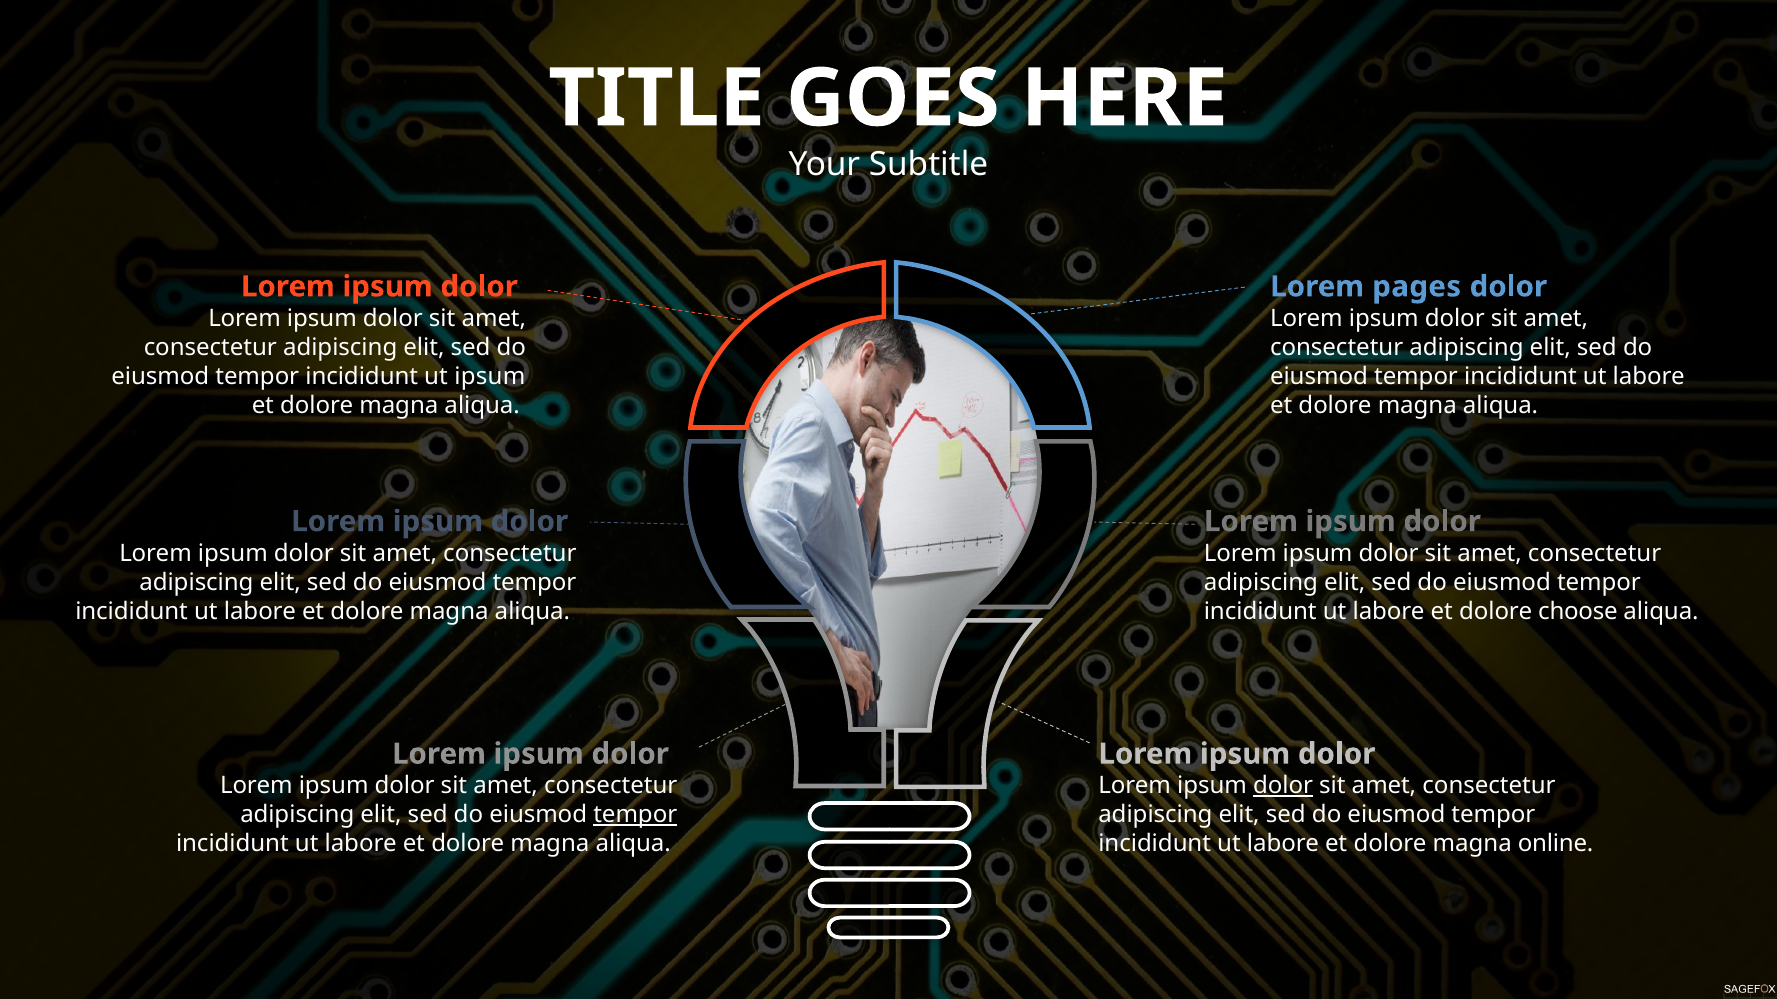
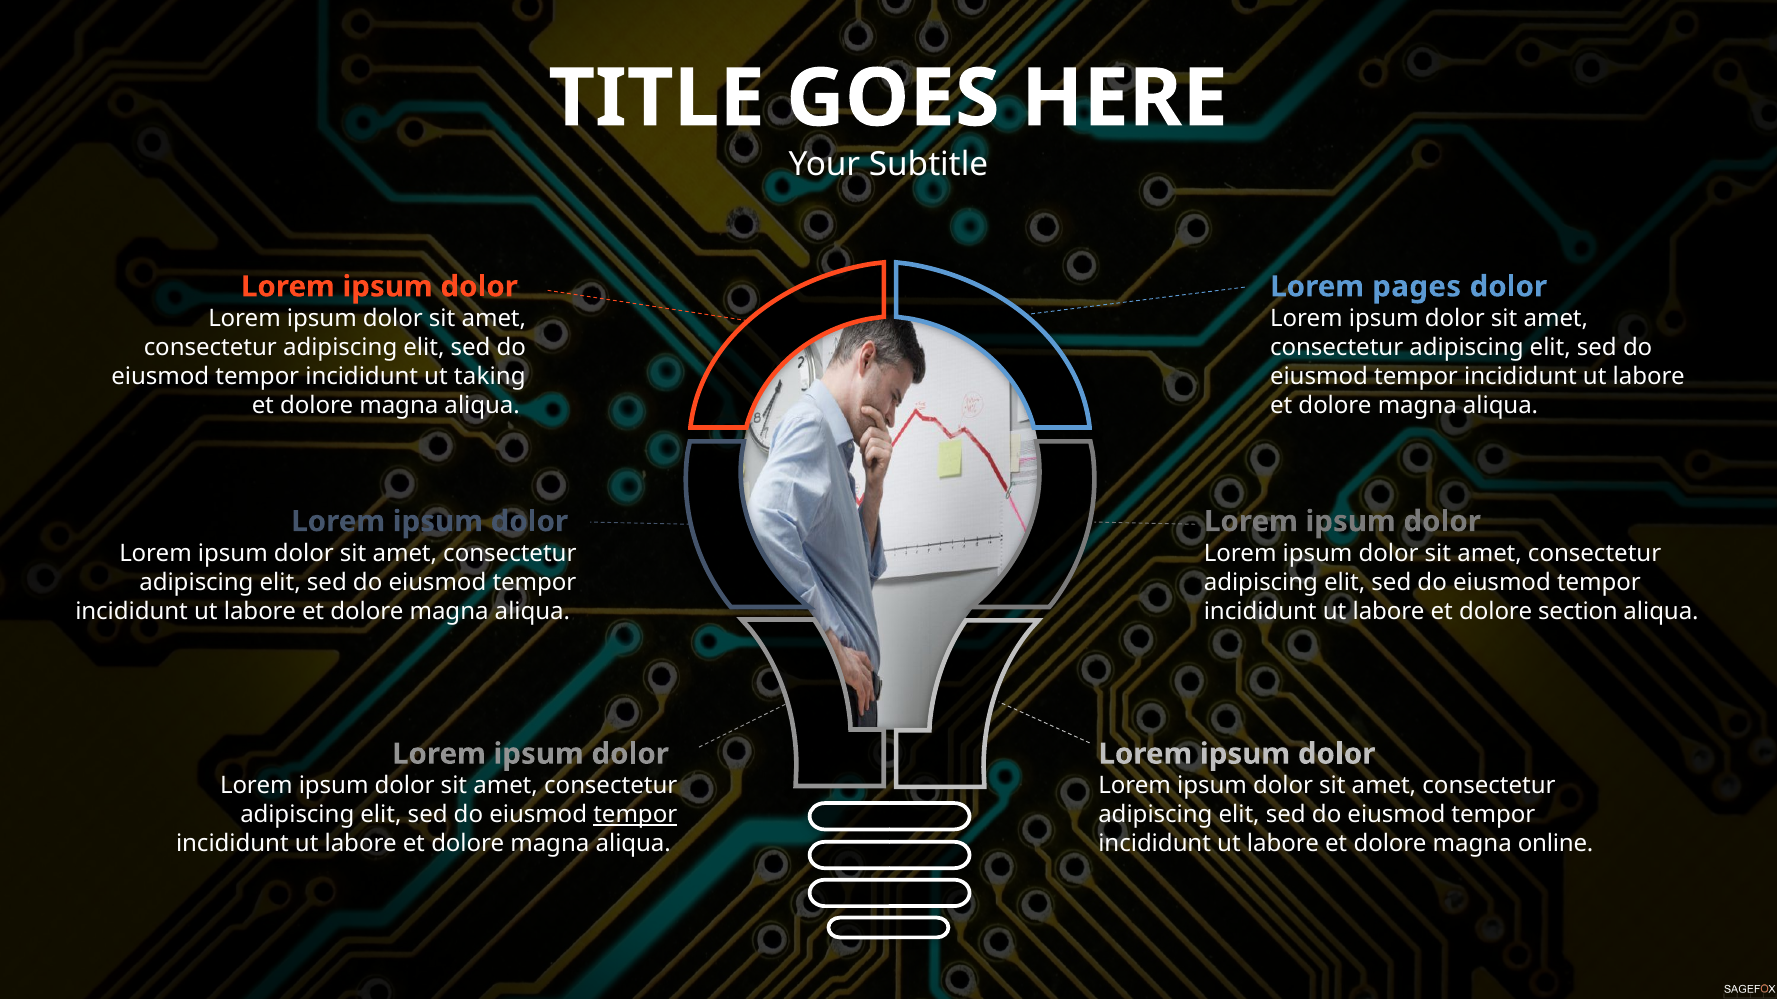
ut ipsum: ipsum -> taking (490, 376)
choose: choose -> section (1578, 611)
dolor underline: present -> none (1283, 786)
